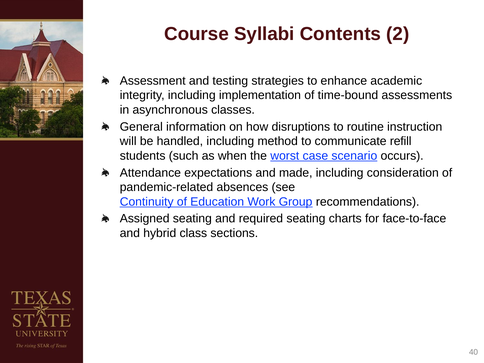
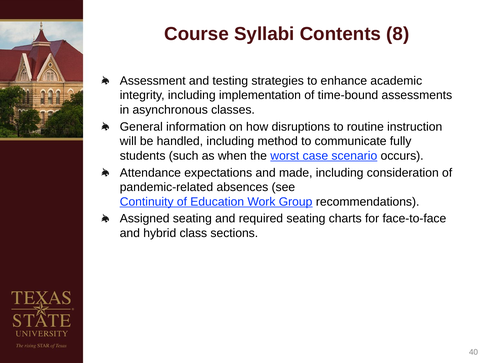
2: 2 -> 8 (398, 34)
refill: refill -> fully (401, 141)
